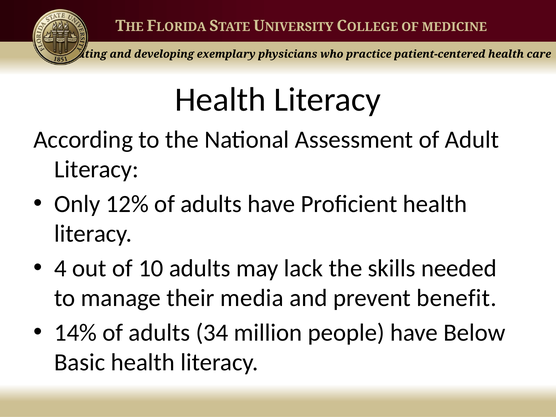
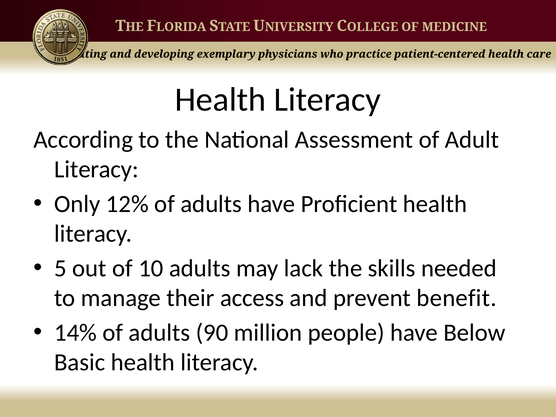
4: 4 -> 5 (60, 268)
media: media -> access (252, 298)
34: 34 -> 90 (212, 333)
